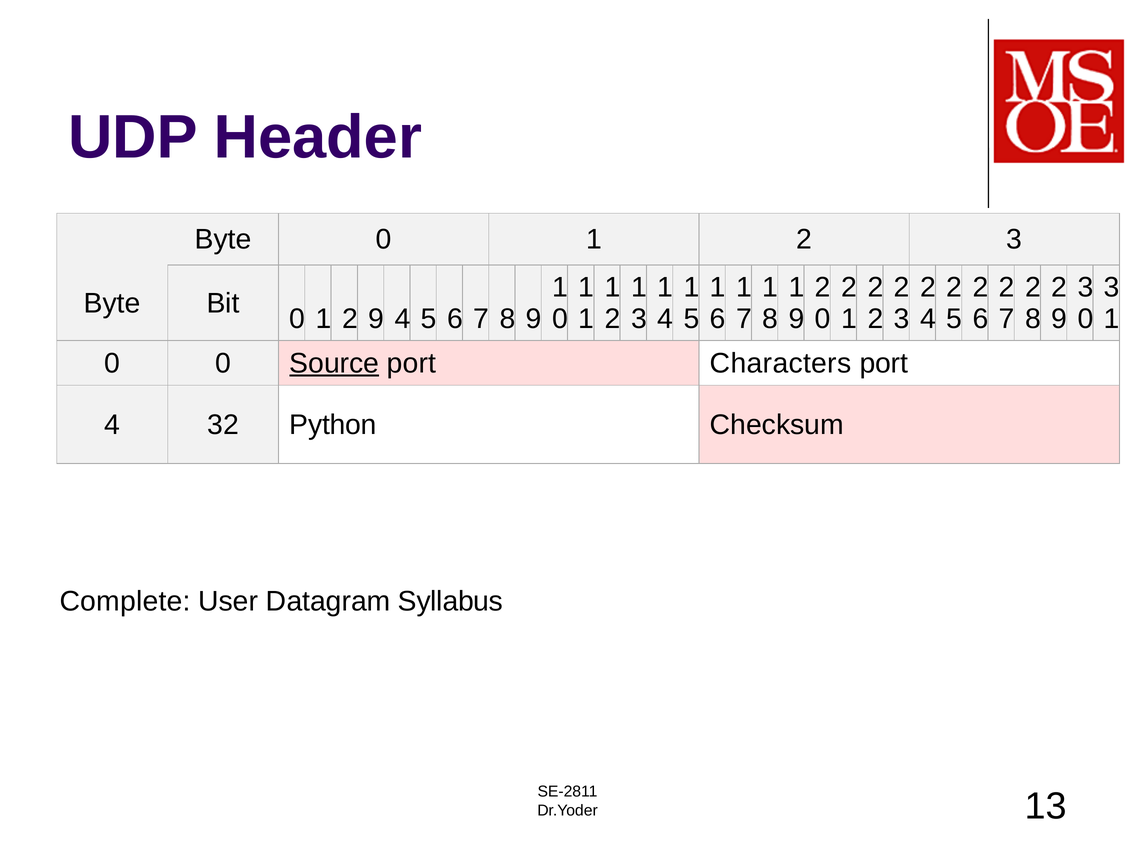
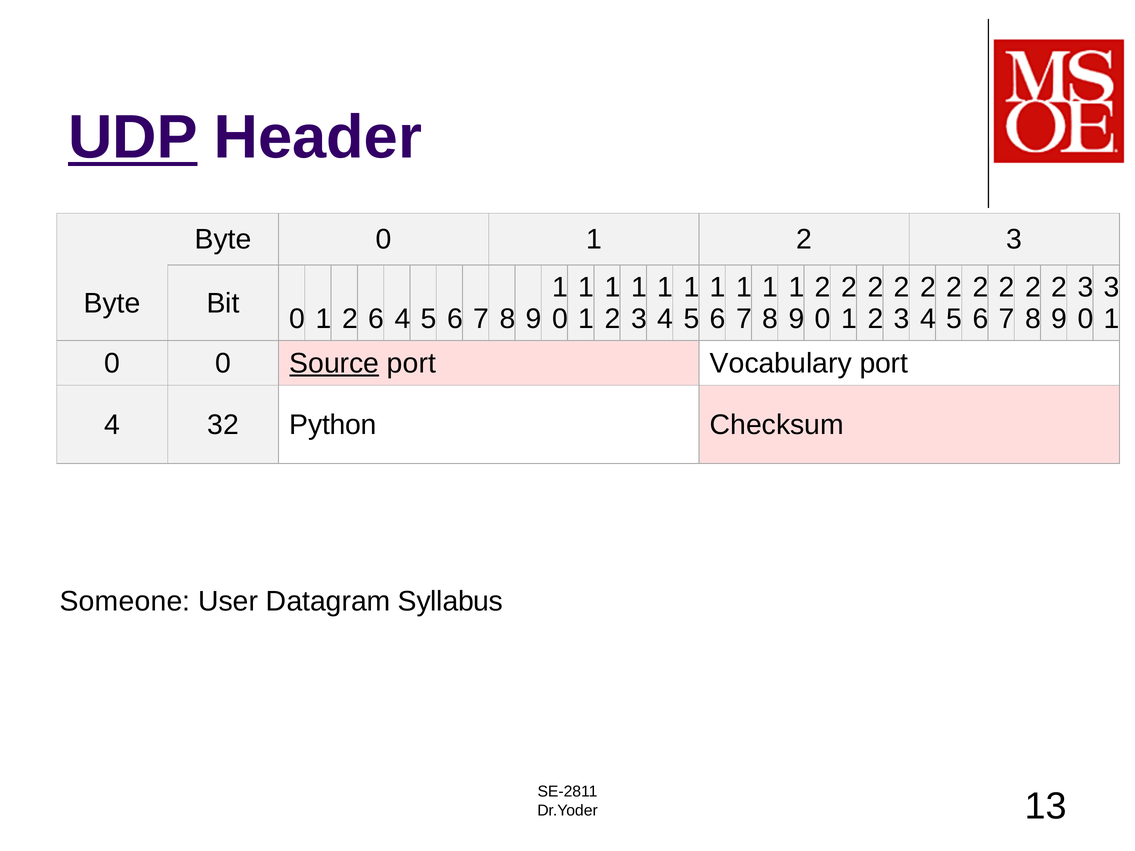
UDP underline: none -> present (133, 138)
1 2 9: 9 -> 6 (376, 319)
Characters: Characters -> Vocabulary (781, 363)
Complete: Complete -> Someone (125, 602)
